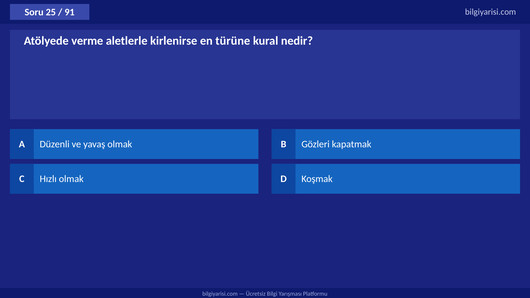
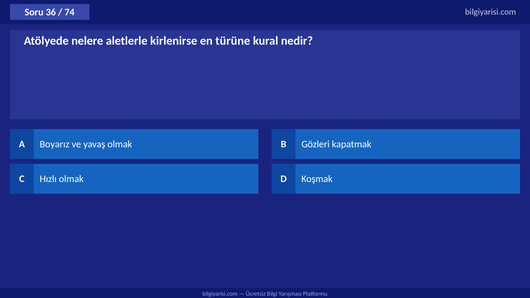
25: 25 -> 36 (51, 12)
91: 91 -> 74 (70, 12)
verme: verme -> nelere (87, 41)
Düzenli: Düzenli -> Boyarız (55, 144)
